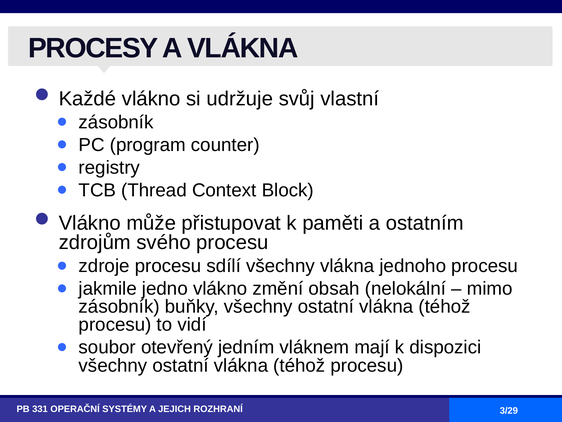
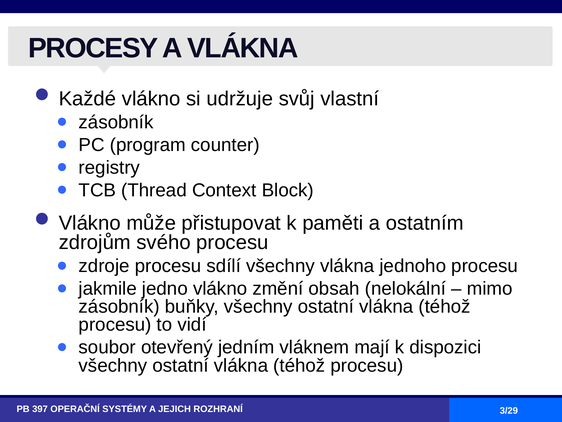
331: 331 -> 397 (40, 408)
